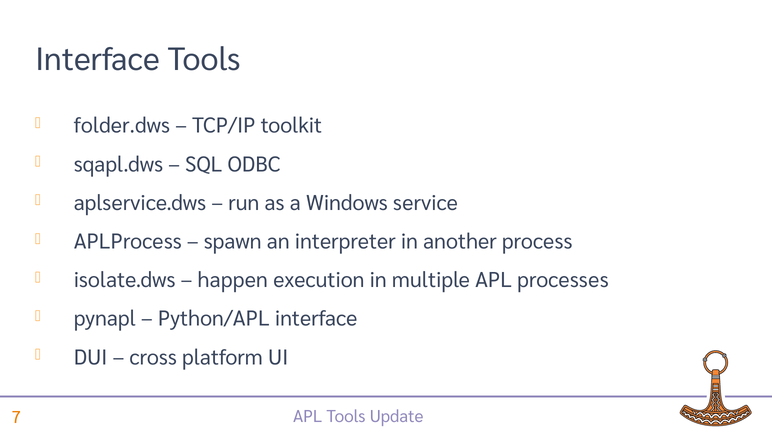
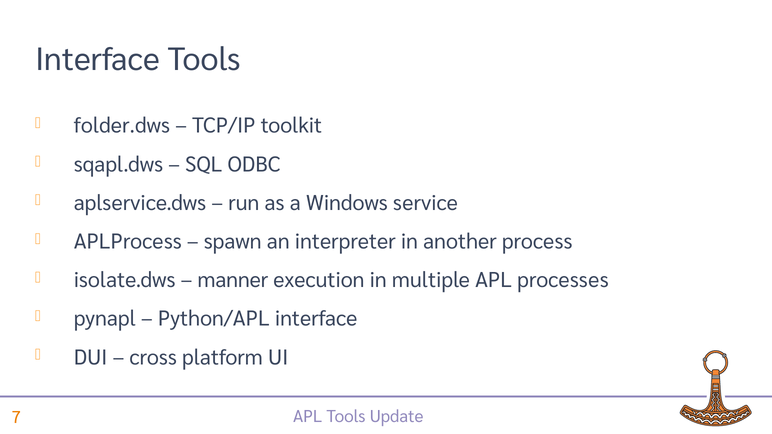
happen: happen -> manner (233, 280)
